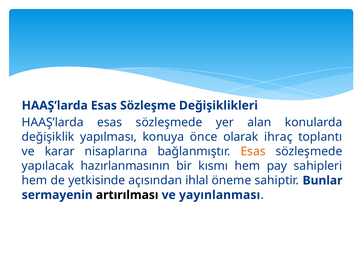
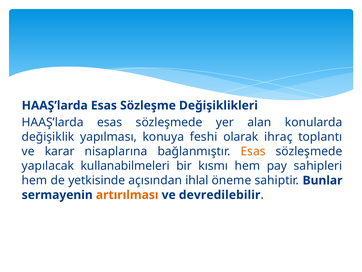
önce: önce -> feshi (204, 137)
hazırlanmasının: hazırlanmasının -> kullanabilmeleri (125, 166)
artırılması colour: black -> orange (127, 195)
yayınlanması: yayınlanması -> devredilebilir (220, 195)
